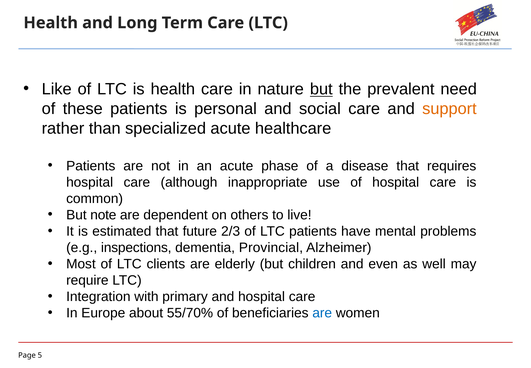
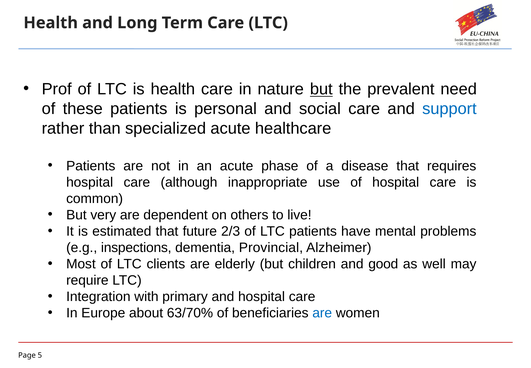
Like: Like -> Prof (57, 89)
support colour: orange -> blue (449, 109)
note: note -> very (103, 215)
even: even -> good (383, 264)
55/70%: 55/70% -> 63/70% (190, 313)
